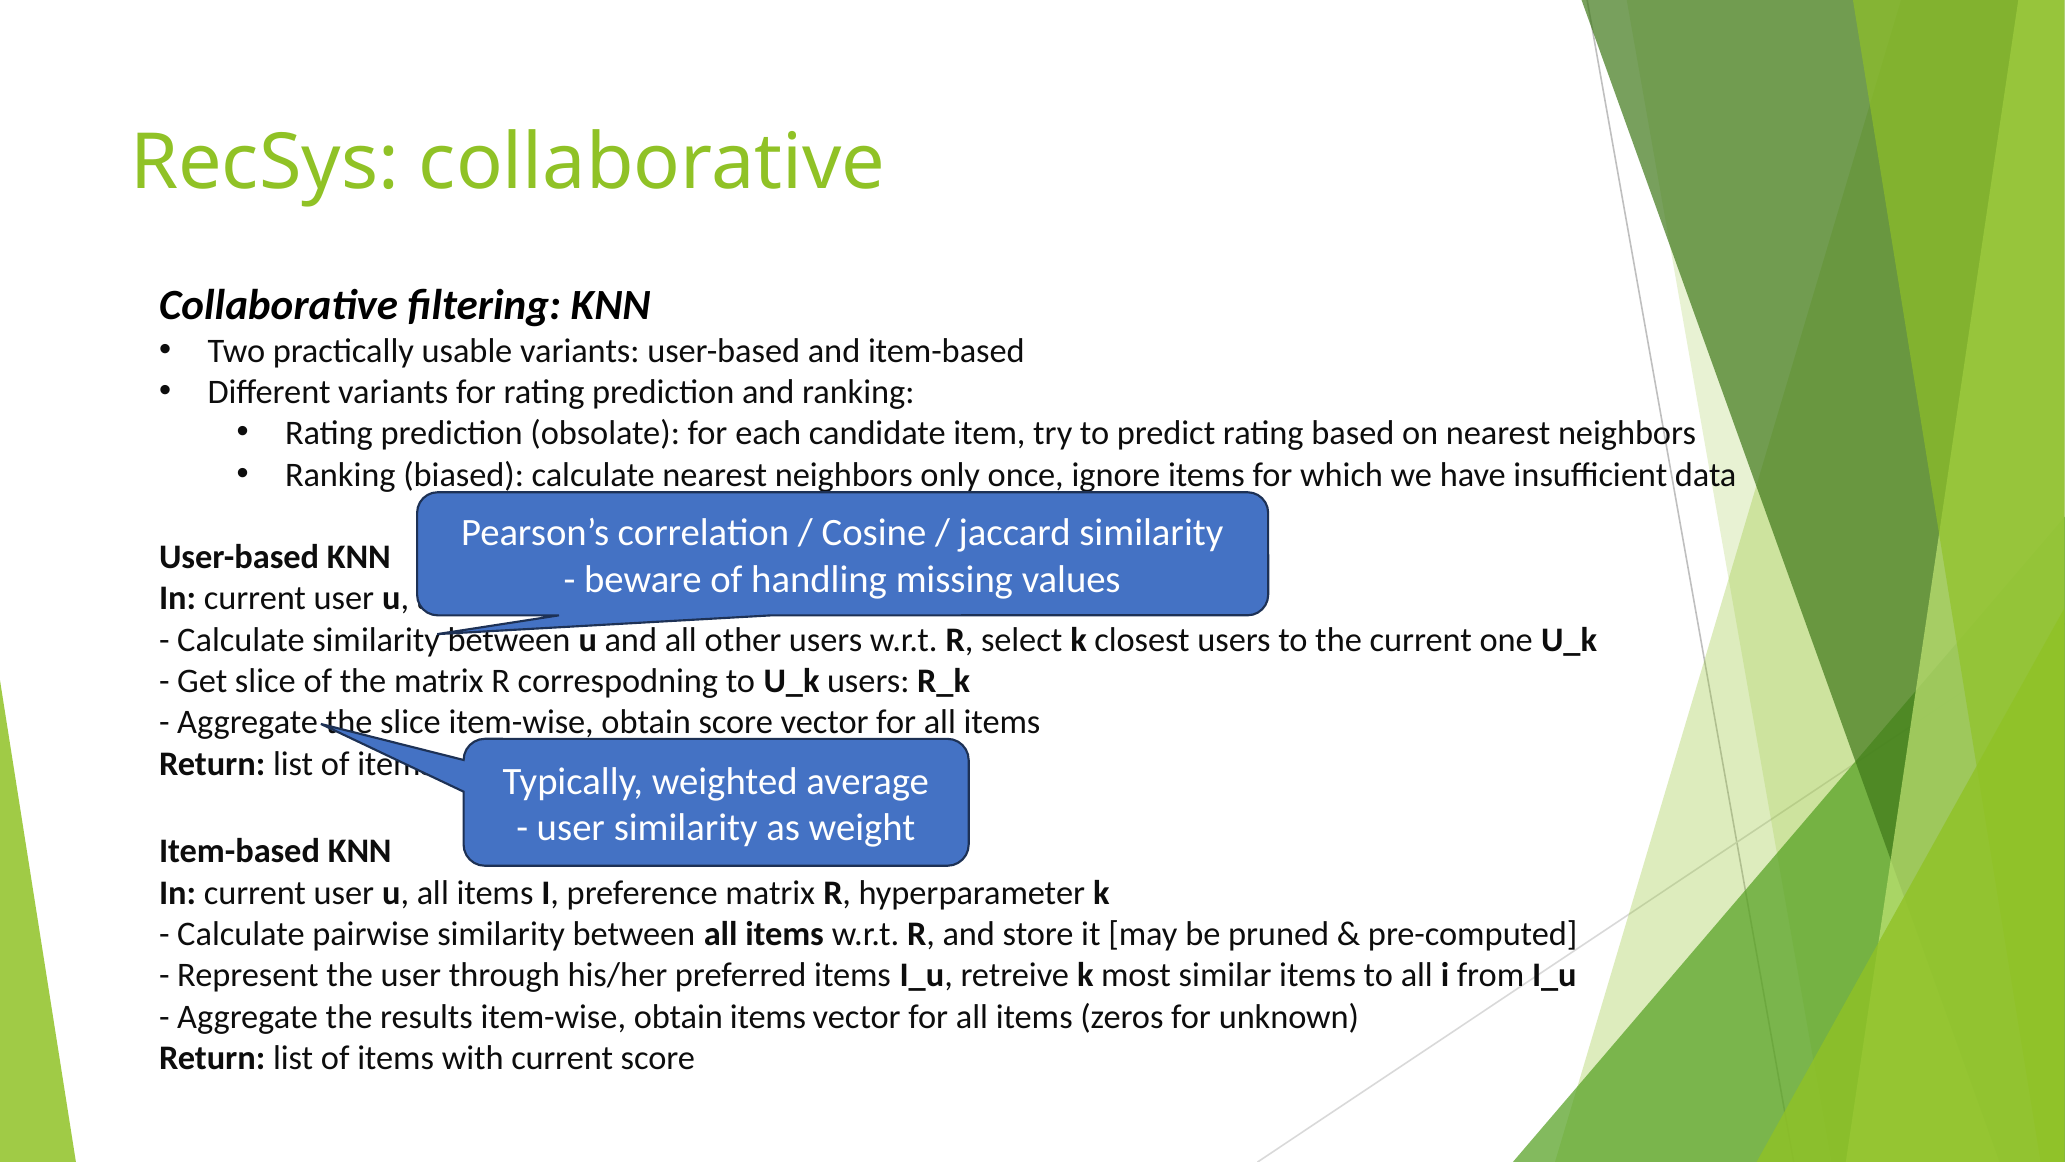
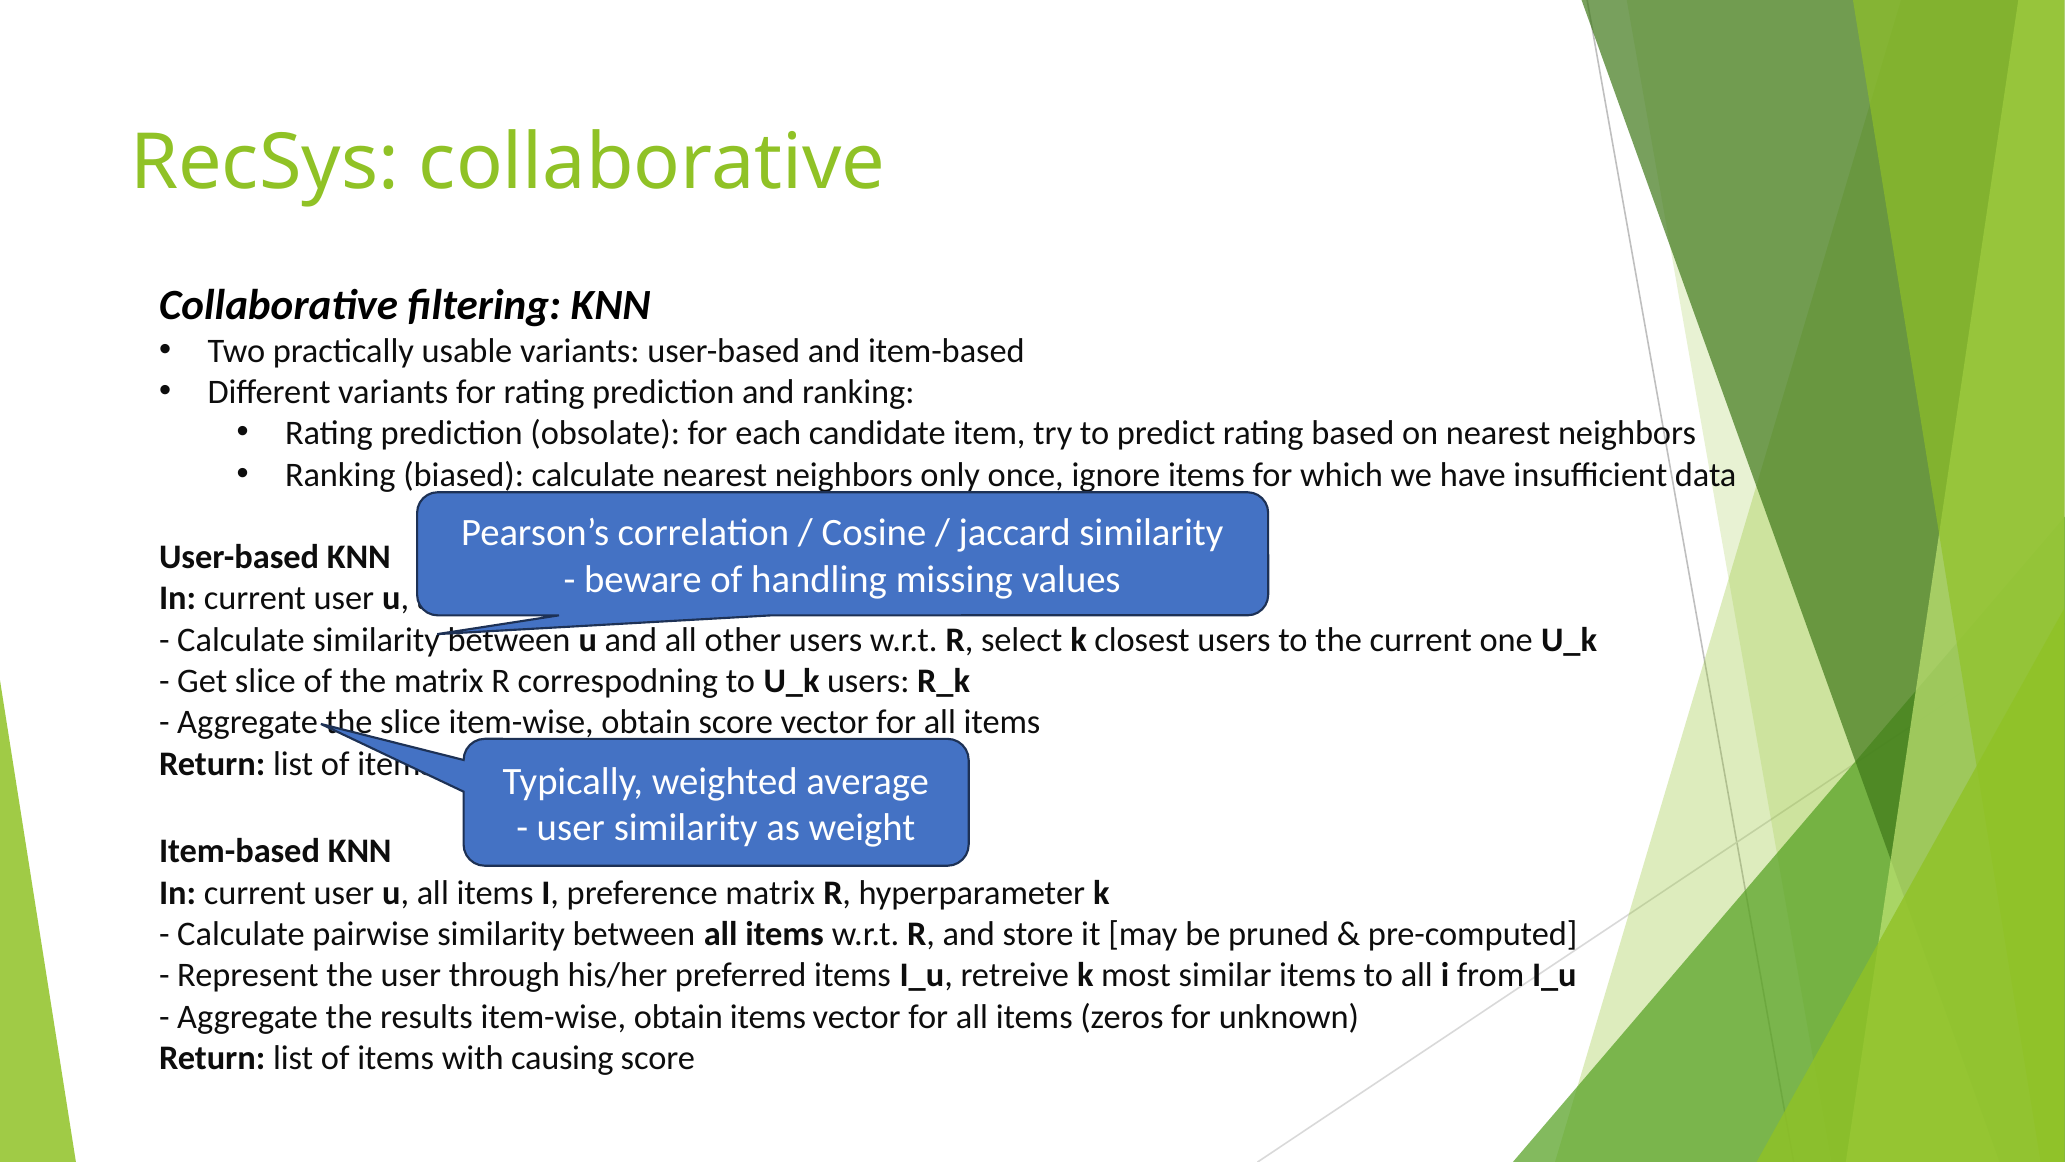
with current: current -> causing (562, 1058)
